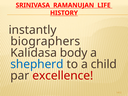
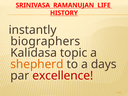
body: body -> topic (74, 53)
shepherd colour: blue -> orange (37, 64)
child: child -> days (104, 64)
